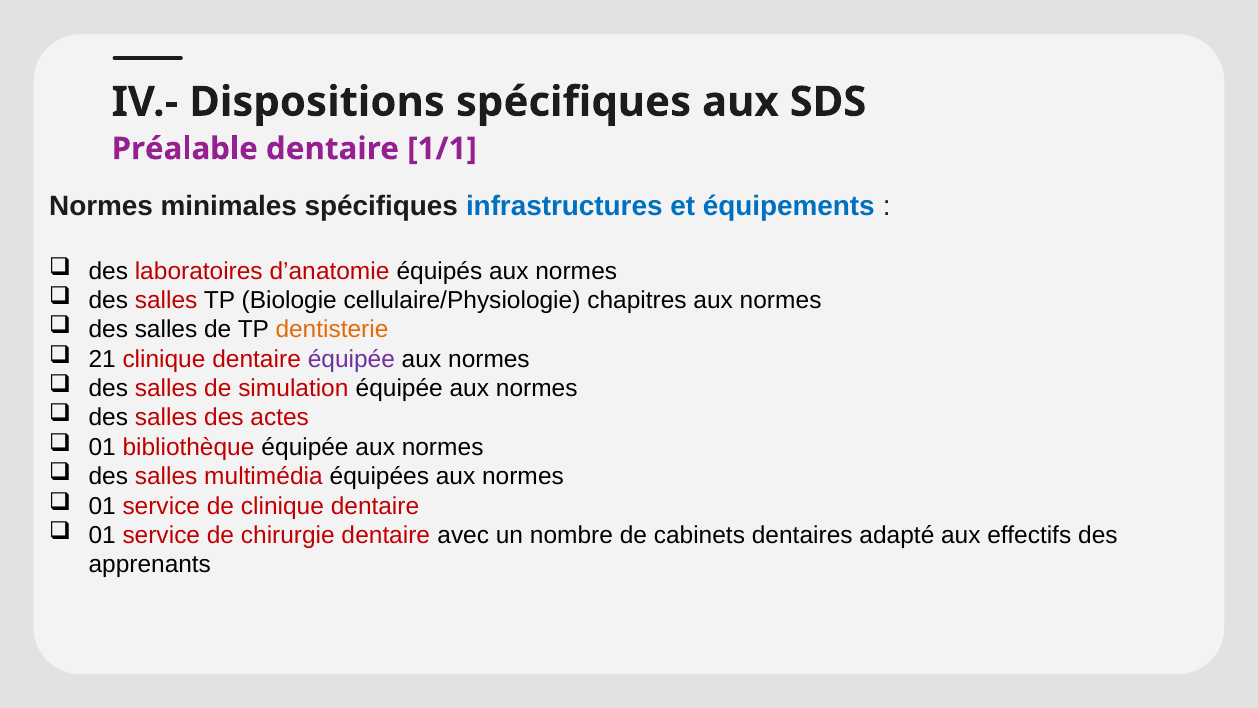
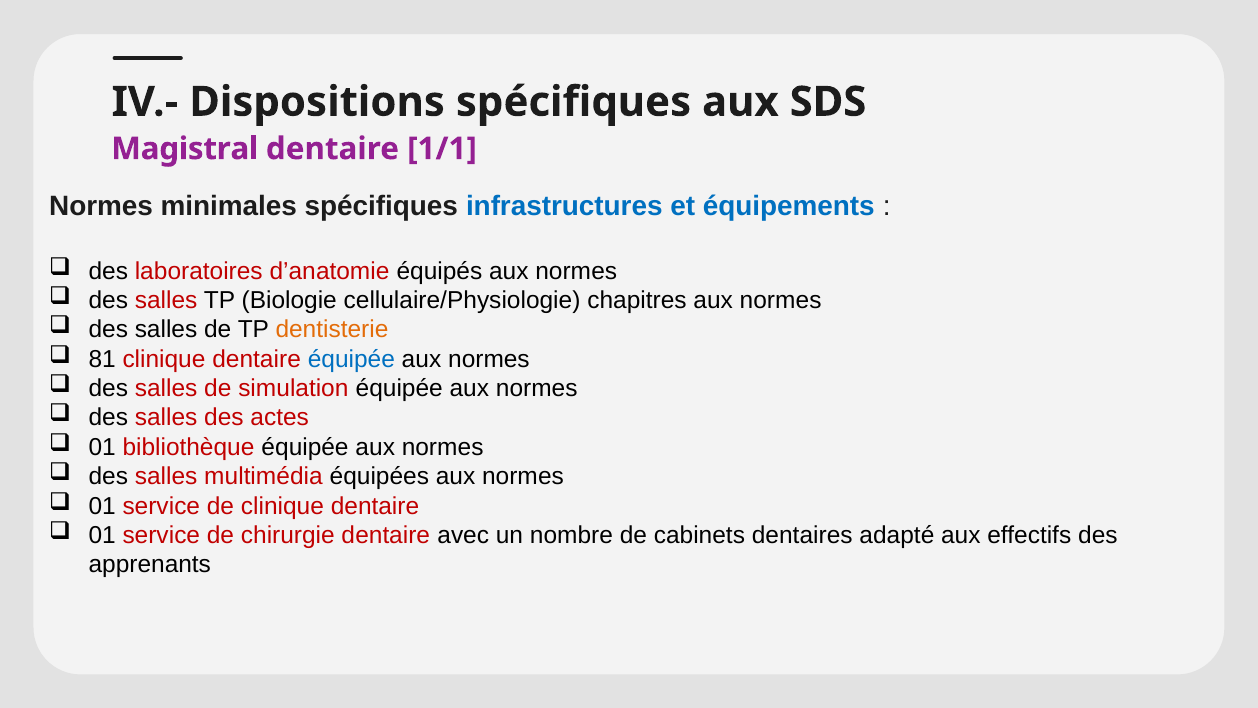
Préalable: Préalable -> Magistral (185, 149)
21: 21 -> 81 (102, 359)
équipée colour: purple -> blue (351, 359)
